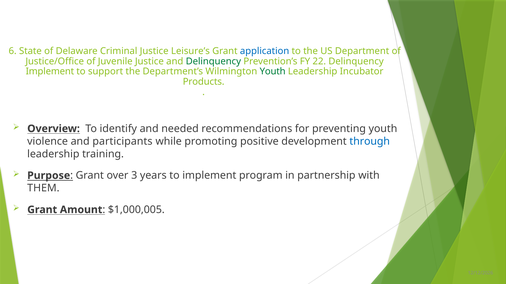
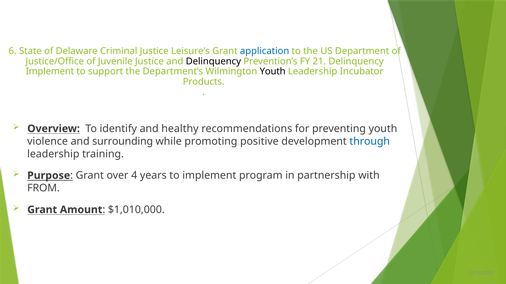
Delinquency colour: green -> black (213, 61)
22: 22 -> 21 (319, 61)
Youth colour: green -> black (273, 72)
needed: needed -> healthy (180, 129)
participants: participants -> surrounding (123, 142)
3: 3 -> 4 (134, 176)
THEM: THEM -> FROM (43, 189)
$1,000,005: $1,000,005 -> $1,010,000 (136, 210)
